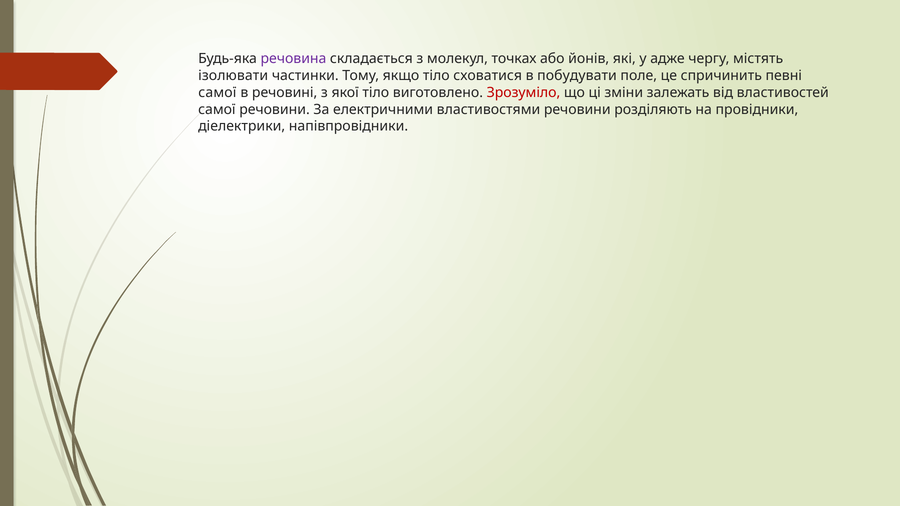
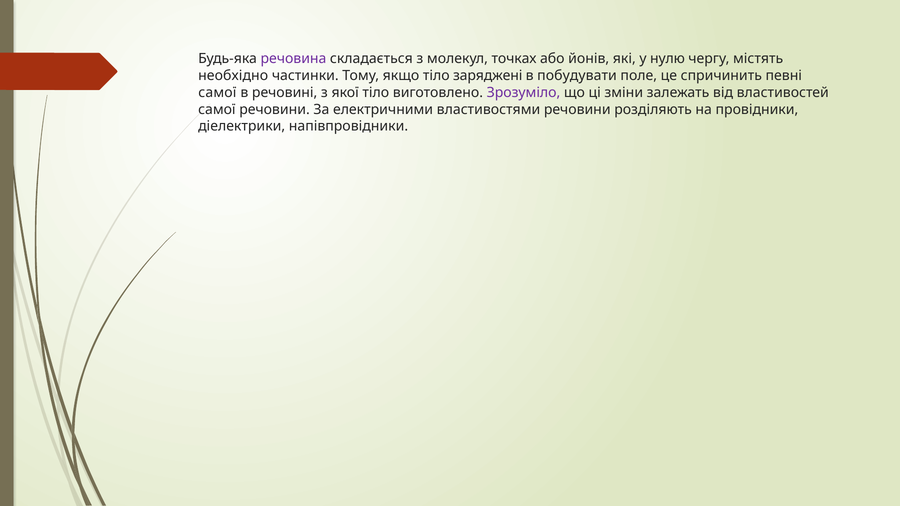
адже: адже -> нулю (668, 59)
ізолювати: ізолювати -> необхідно (233, 76)
сховатися: сховатися -> заряджені (488, 76)
Зрозуміло colour: red -> purple (524, 93)
